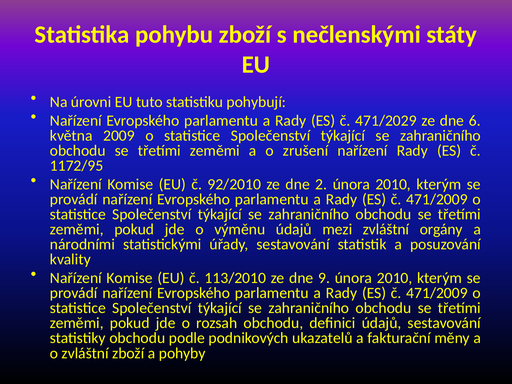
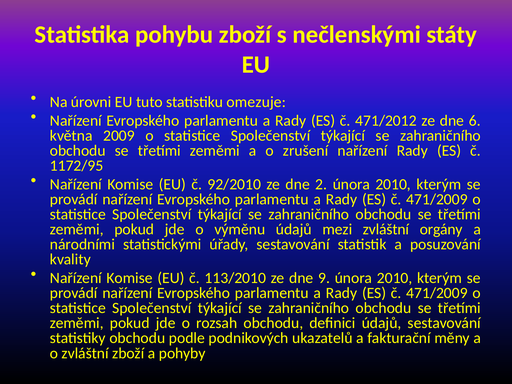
pohybují: pohybují -> omezuje (256, 102)
471/2029: 471/2029 -> 471/2012 (386, 121)
